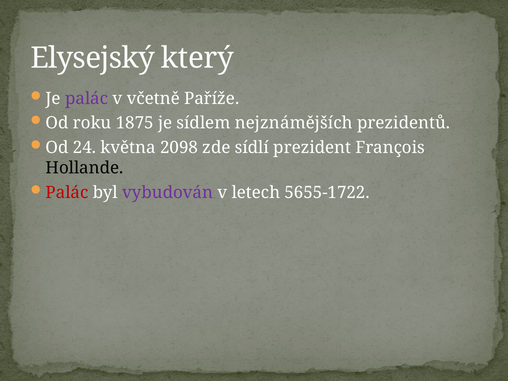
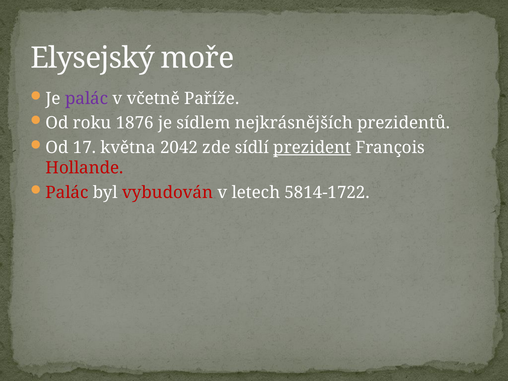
který: který -> moře (197, 58)
1875: 1875 -> 1876 (135, 123)
nejznámějších: nejznámějších -> nejkrásnějších (294, 123)
24: 24 -> 17 (85, 148)
2098: 2098 -> 2042 (179, 148)
prezident underline: none -> present (312, 148)
Hollande colour: black -> red (85, 168)
vybudován colour: purple -> red (168, 193)
5655-1722: 5655-1722 -> 5814-1722 (327, 193)
